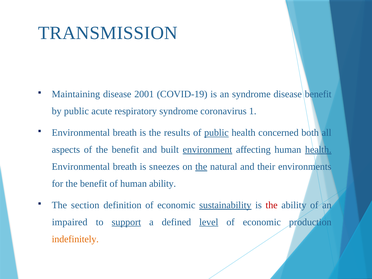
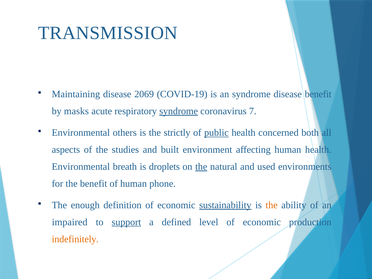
2001: 2001 -> 2069 (144, 94)
by public: public -> masks (76, 111)
syndrome underline: none -> present (179, 111)
1: 1 -> 7 (253, 111)
breath: breath -> others (125, 133)
results: results -> strictly (177, 133)
of the benefit: benefit -> studies (125, 150)
environment underline: present -> none (207, 150)
health underline: present -> none (318, 150)
sneezes: sneezes -> droplets (164, 167)
their: their -> used (266, 167)
human ability: ability -> phone (163, 184)
section: section -> enough (85, 205)
the colour: red -> orange (272, 205)
level underline: present -> none (209, 222)
